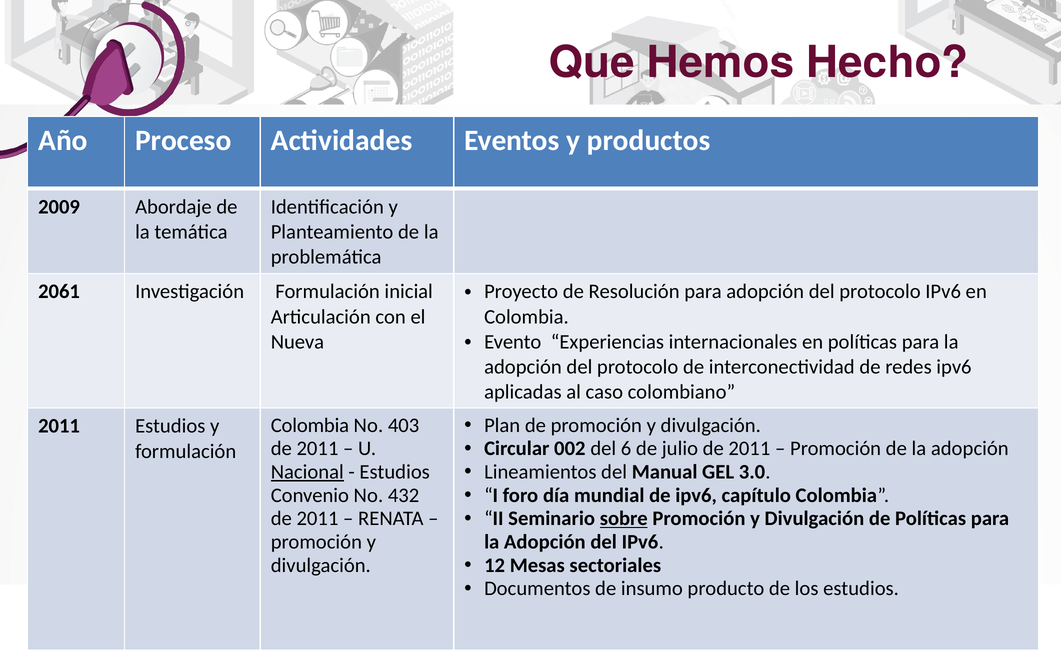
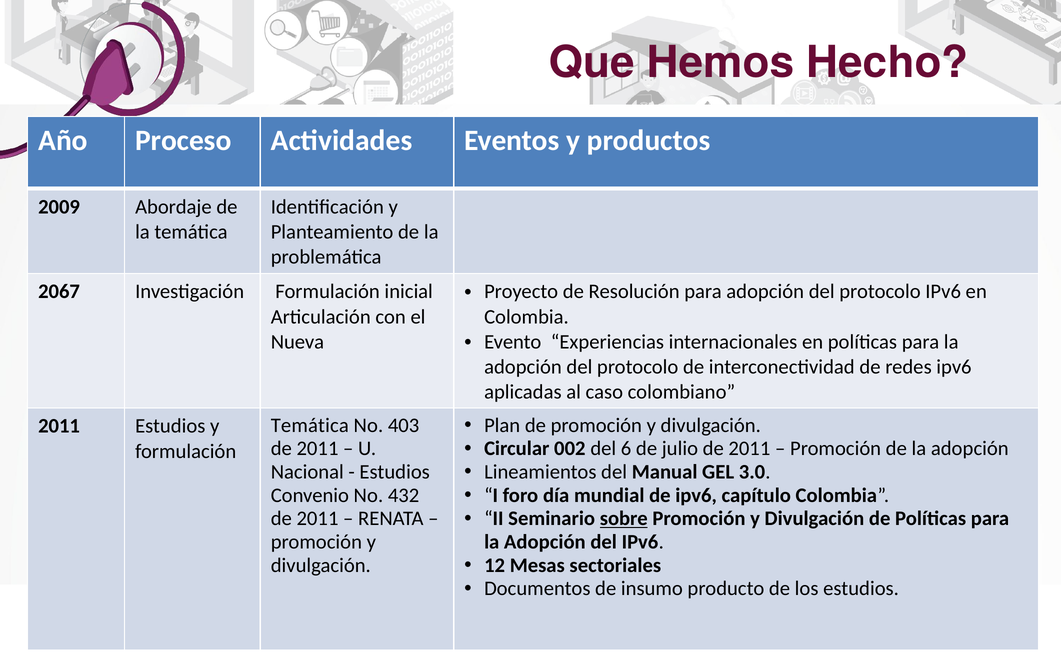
2061: 2061 -> 2067 (59, 292)
Colombia: Colombia -> Temática (310, 425)
Nacional underline: present -> none (307, 472)
